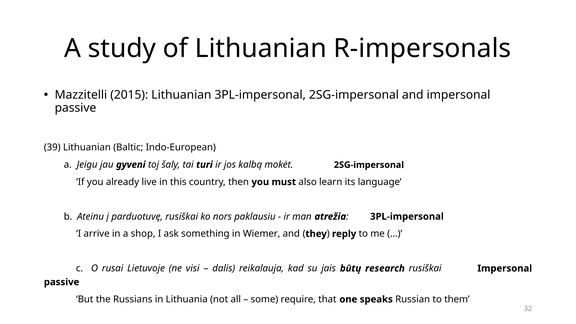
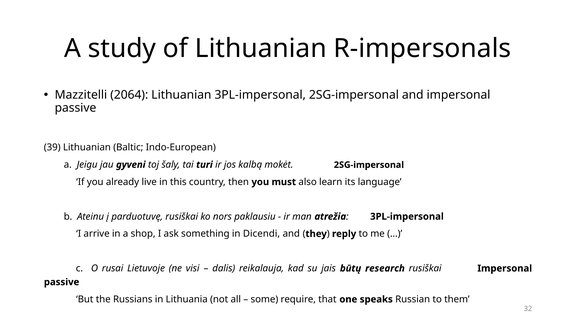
2015: 2015 -> 2064 (129, 95)
Wiemer: Wiemer -> Dicendi (261, 234)
